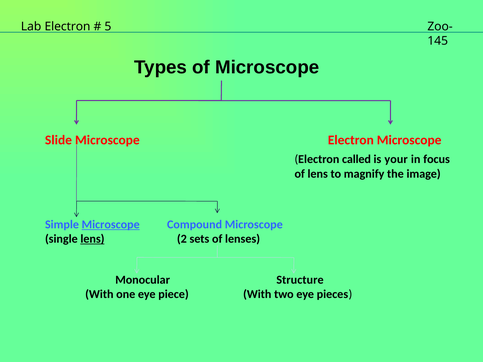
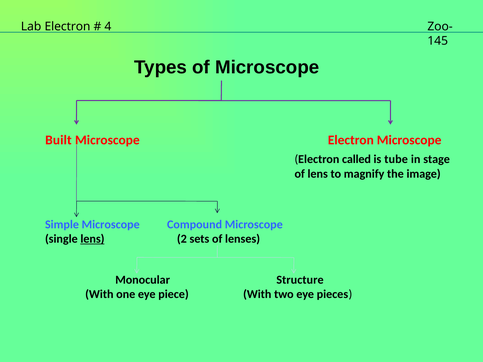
5: 5 -> 4 (108, 27)
Slide: Slide -> Built (58, 140)
your: your -> tube (396, 159)
focus: focus -> stage (437, 159)
Microscope underline: present -> none (111, 225)
